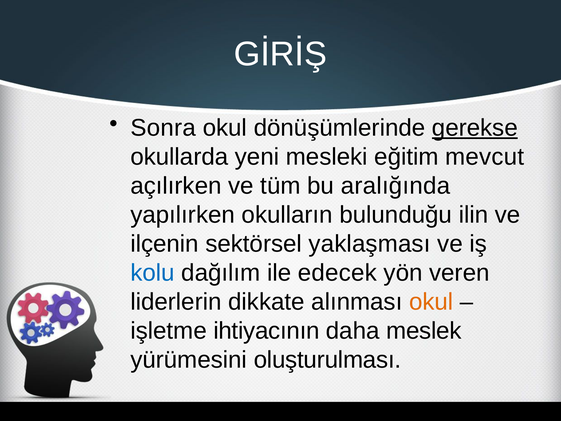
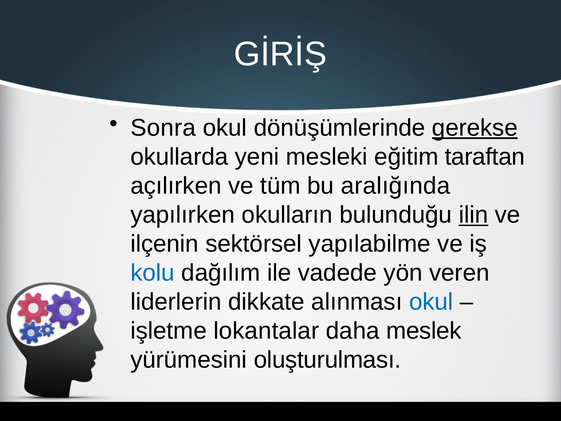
mevcut: mevcut -> taraftan (485, 157)
ilin underline: none -> present (473, 215)
yaklaşması: yaklaşması -> yapılabilme (370, 244)
edecek: edecek -> vadede (337, 273)
okul colour: orange -> blue (431, 302)
ihtiyacının: ihtiyacının -> lokantalar (266, 331)
